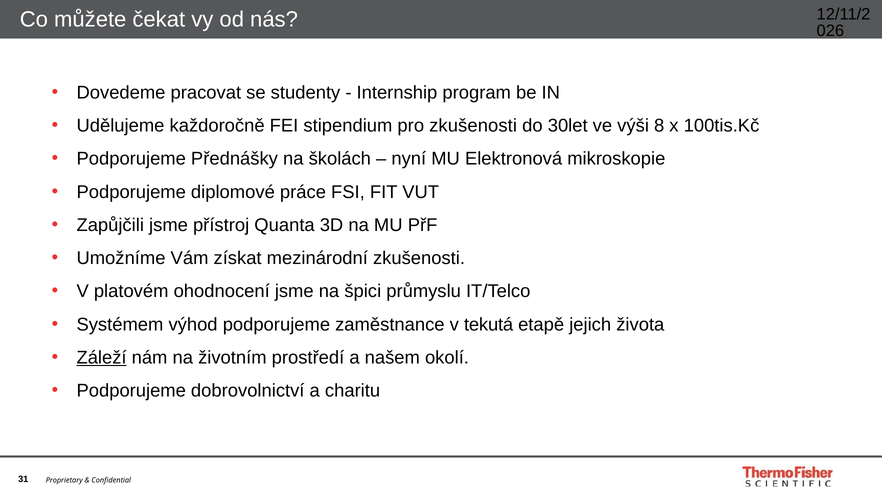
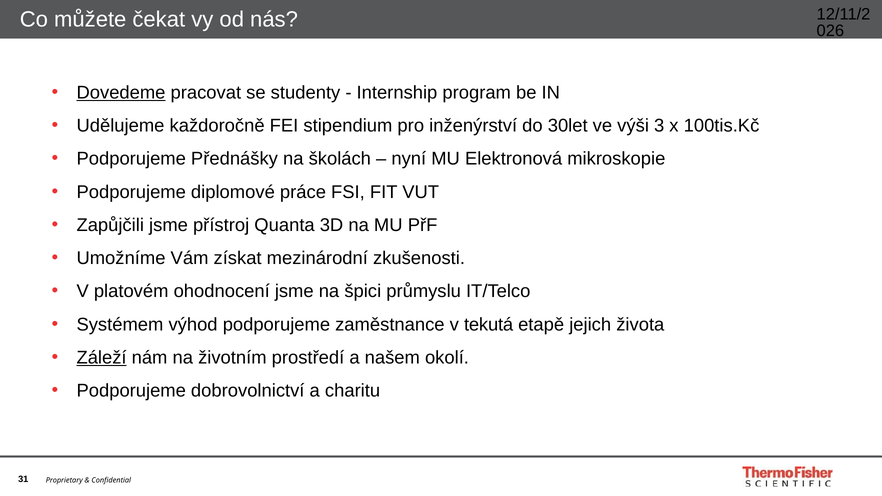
Dovedeme underline: none -> present (121, 93)
pro zkušenosti: zkušenosti -> inženýrství (473, 126)
8: 8 -> 3 (659, 126)
